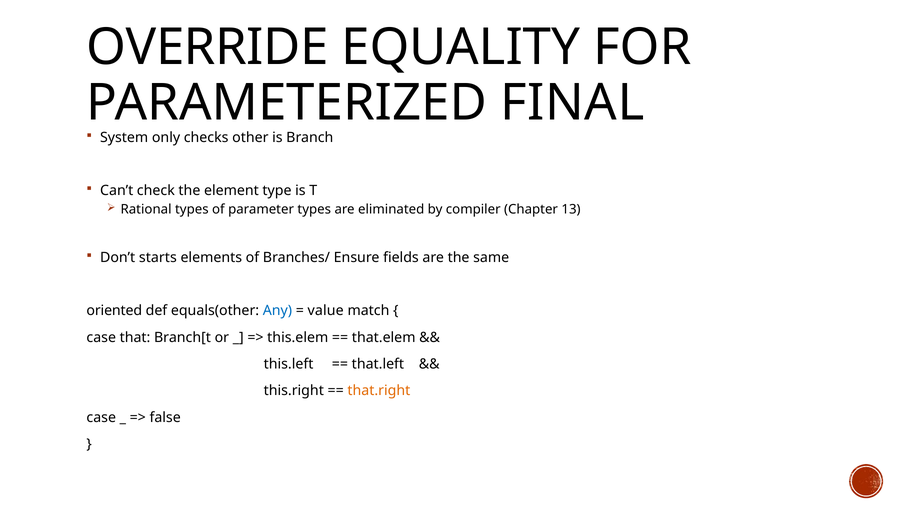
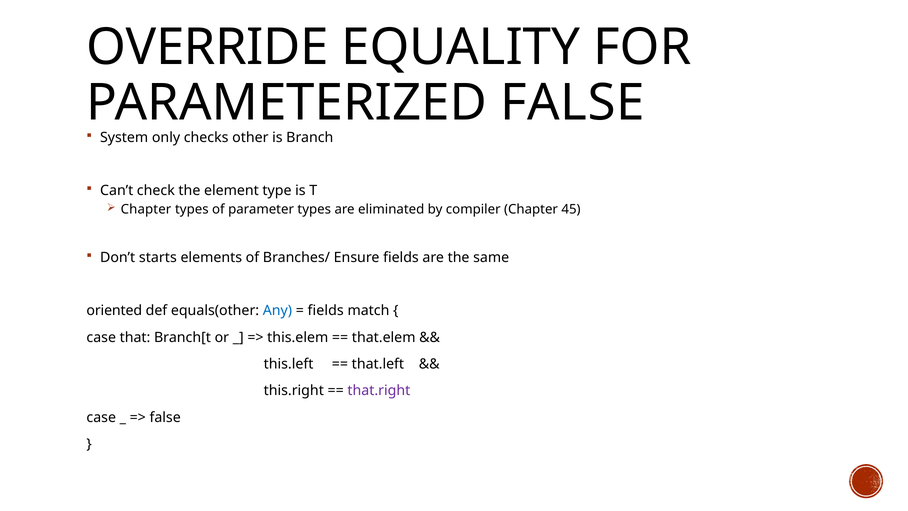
FINAL: FINAL -> FALSE (572, 103)
Rational: Rational -> Chapter (146, 209)
13: 13 -> 45 (571, 209)
value: value -> fields (326, 311)
that.right colour: orange -> purple (379, 391)
